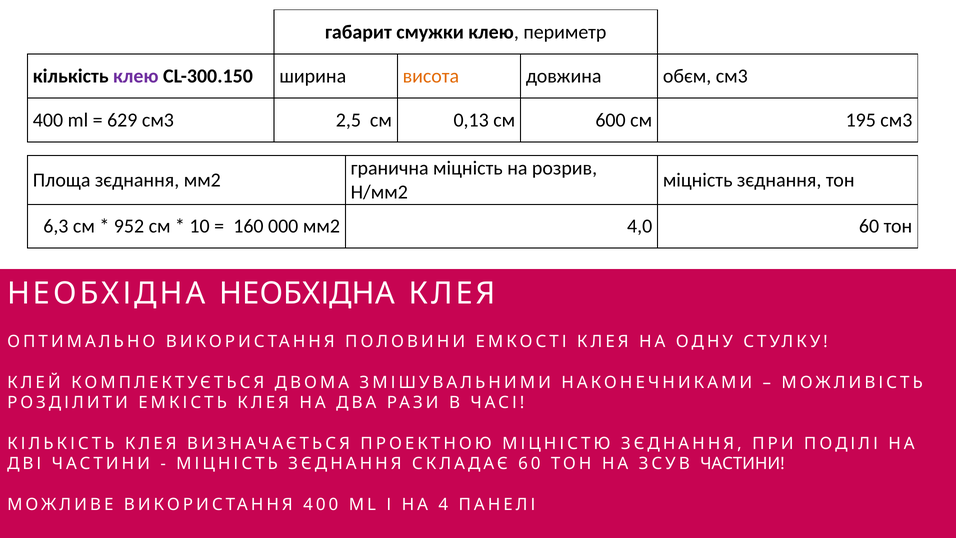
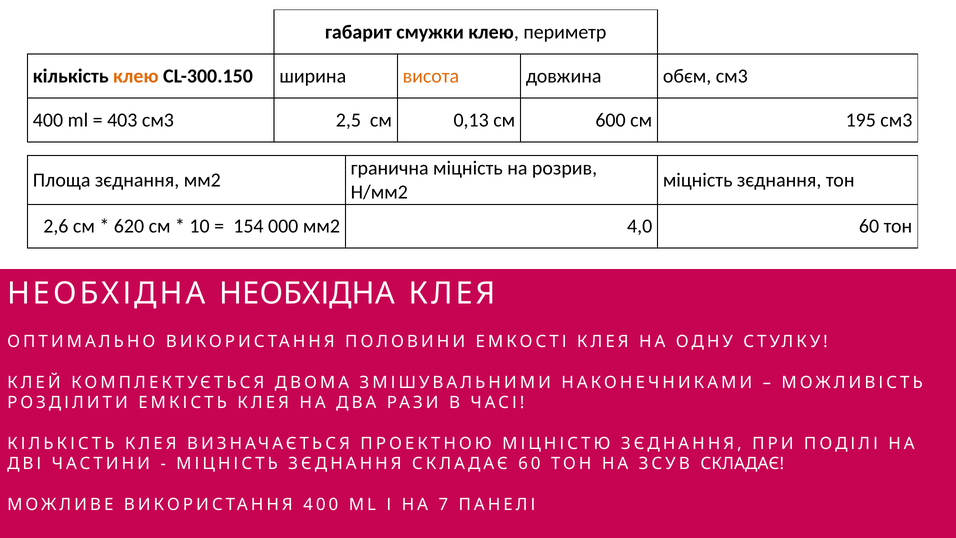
клею colour: purple -> orange (136, 76)
629: 629 -> 403 (122, 120)
6,3: 6,3 -> 2,6 (56, 226)
952: 952 -> 620 (129, 226)
160: 160 -> 154 (248, 226)
ЗСУВ ЧАСТИНИ: ЧАСТИНИ -> СКЛАДАЄ (742, 464)
4: 4 -> 7 (443, 504)
